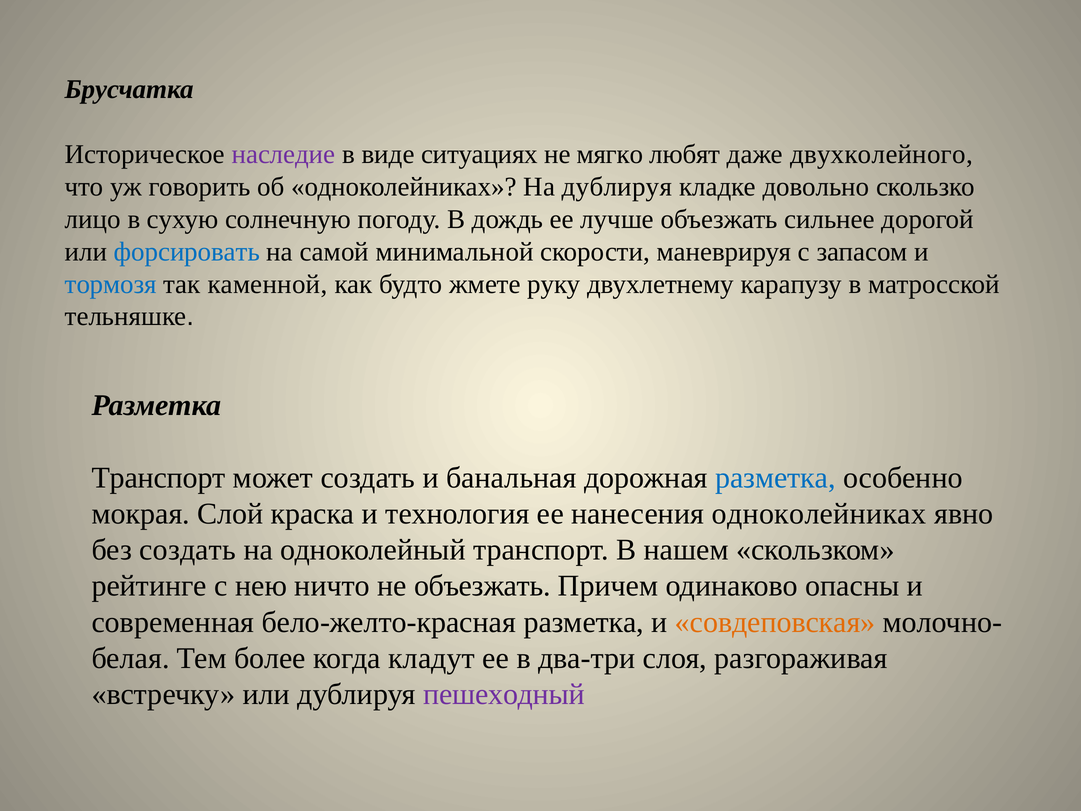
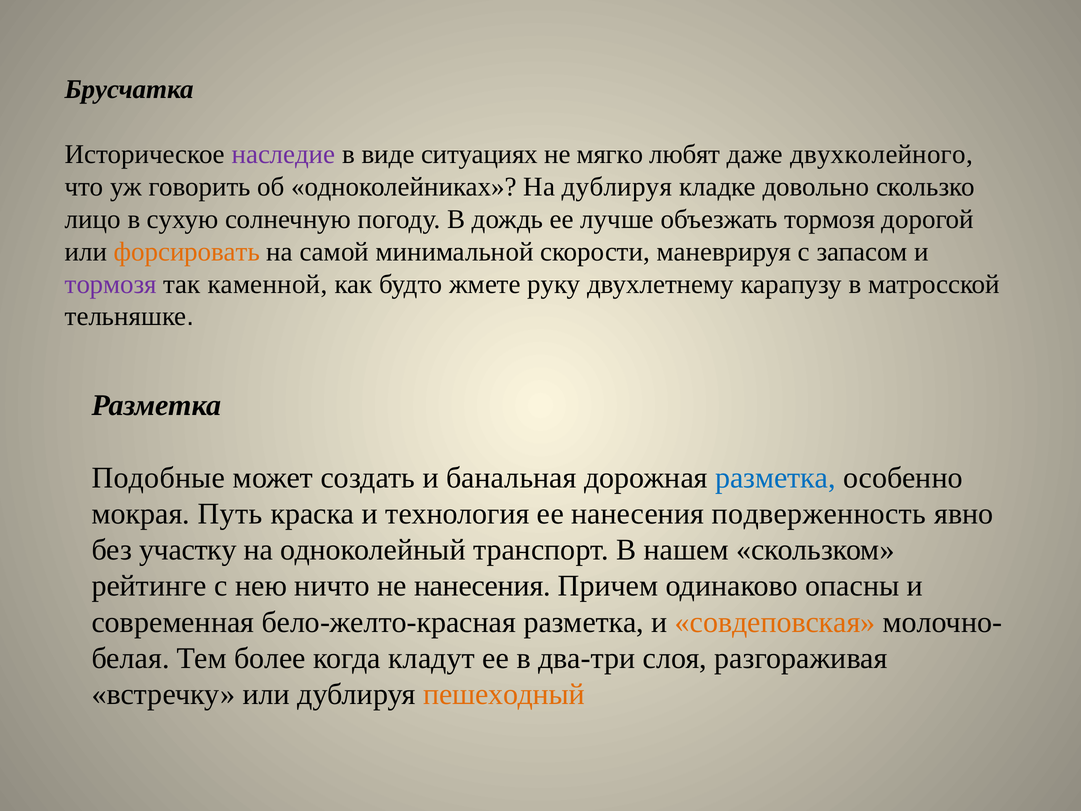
объезжать сильнее: сильнее -> тормозя (830, 219)
форсировать colour: blue -> orange (187, 252)
тормозя colour: blue -> purple (111, 284)
Транспорт: Транспорт -> Подобные (158, 478)
Слой: Слой -> Путь (230, 514)
нанесения одноколейниках: одноколейниках -> подверженность (819, 514)
без создать: создать -> участку (188, 550)
не объезжать: объезжать -> нанесения (482, 586)
пешеходный colour: purple -> orange (504, 694)
